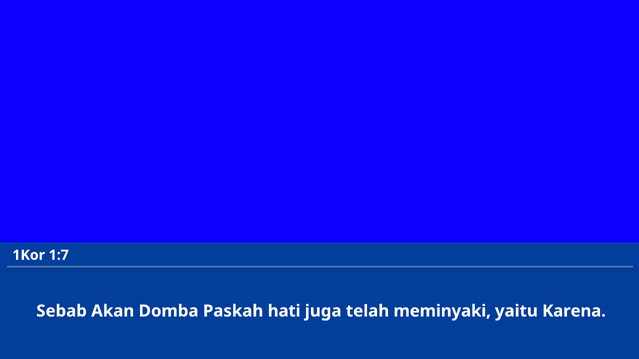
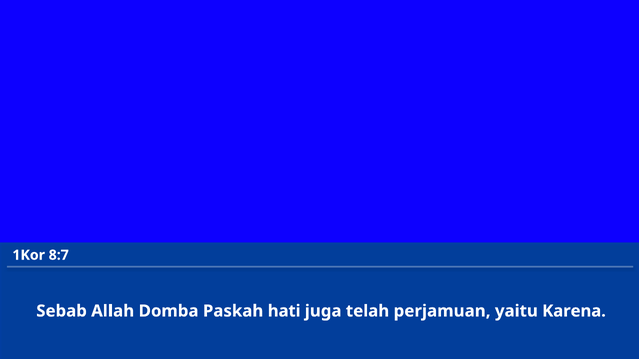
1:7: 1:7 -> 8:7 (59, 255)
Akan: Akan -> Allah (113, 311)
meminyaki: meminyaki -> perjamuan (442, 311)
